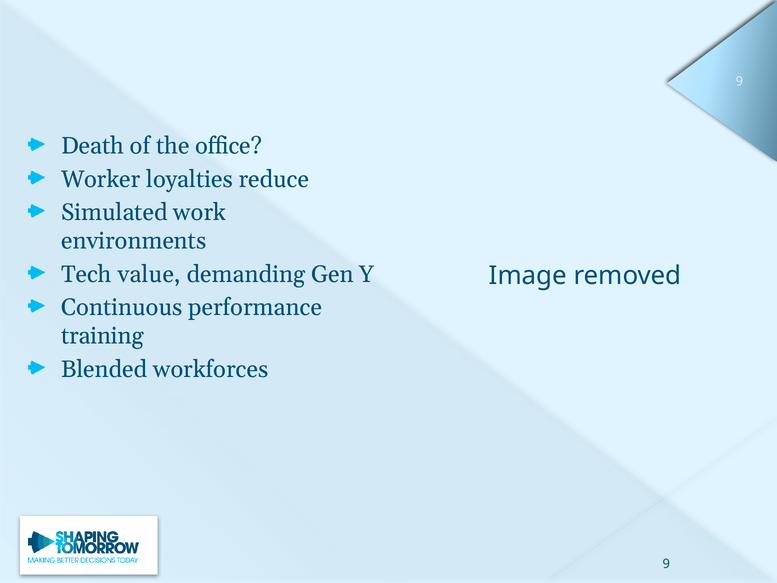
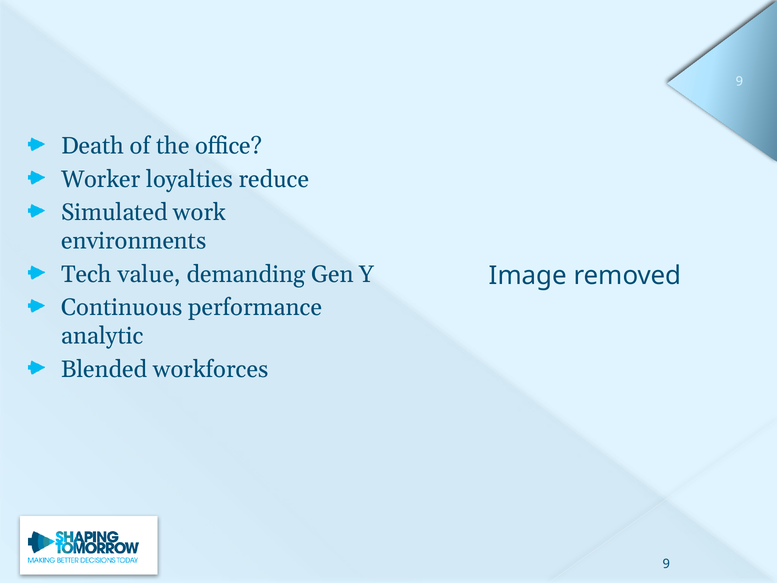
training: training -> analytic (102, 336)
